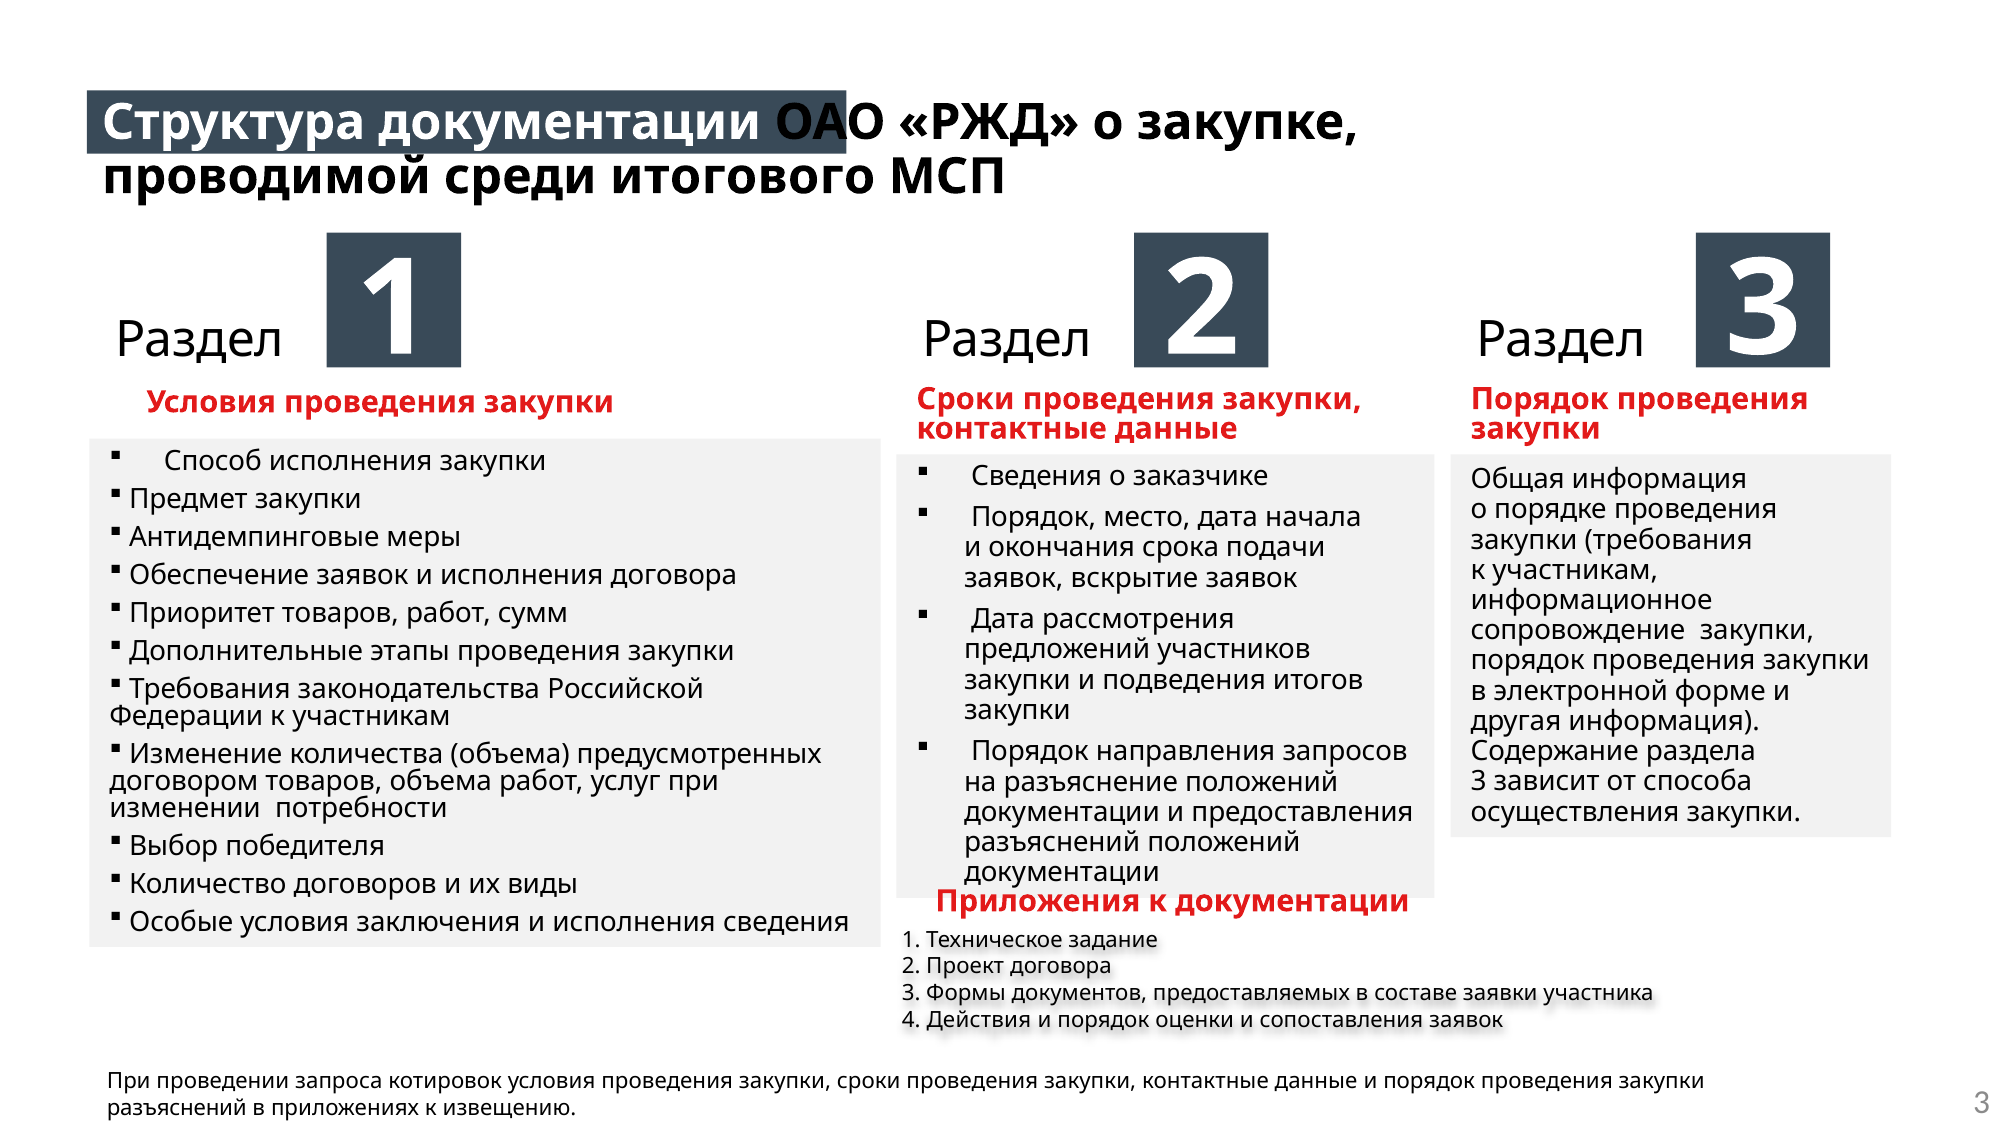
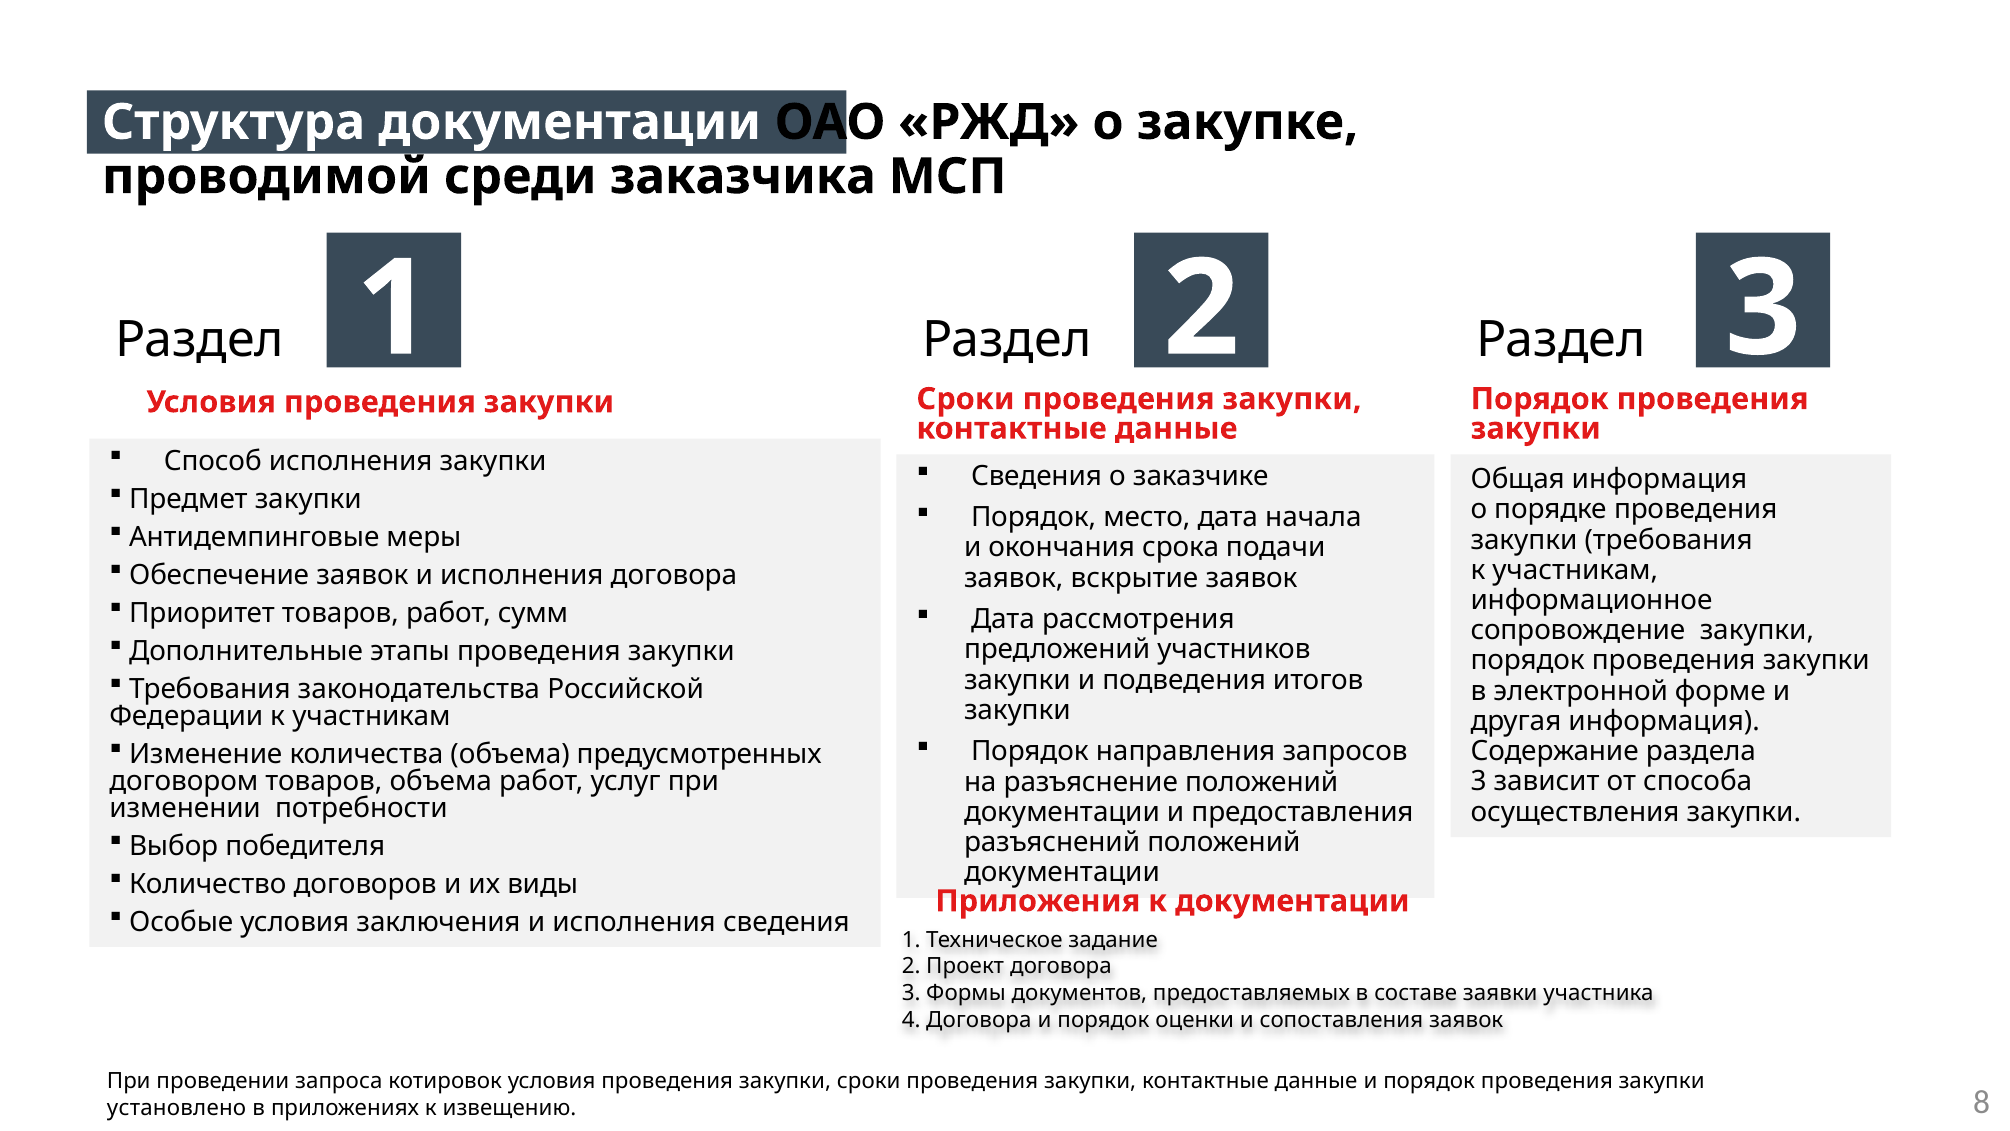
итогового: итогового -> заказчика (743, 177)
4 Действия: Действия -> Договора (979, 1020)
разъяснений: разъяснений -> установлено (177, 1108)
извещению 3: 3 -> 8 (1982, 1102)
